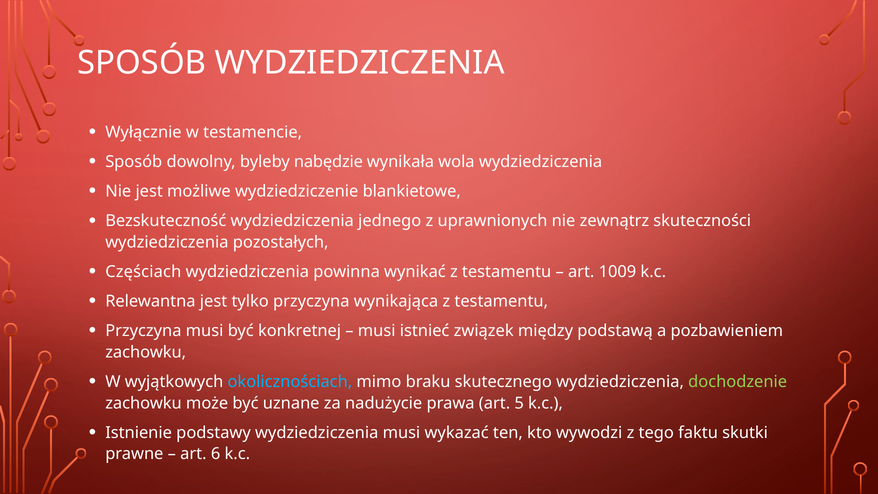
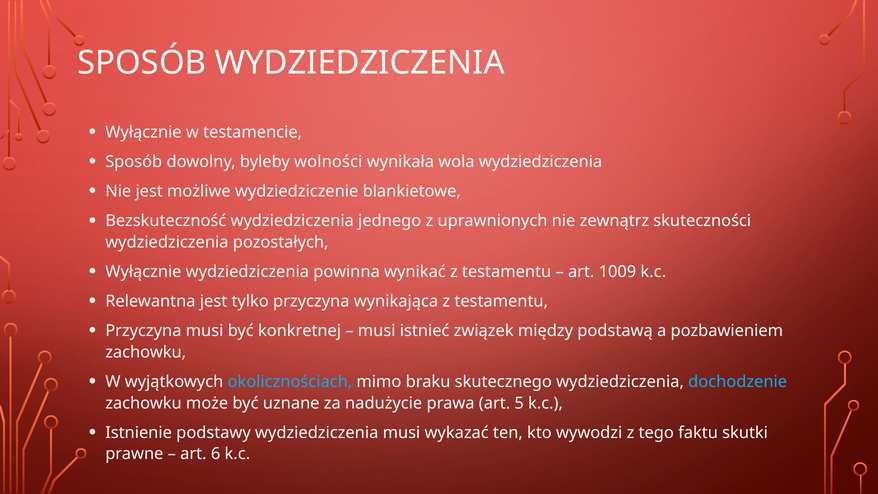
nabędzie: nabędzie -> wolności (328, 162)
Częściach: Częściach -> Wyłącznie (143, 272)
dochodzenie colour: light green -> light blue (738, 382)
